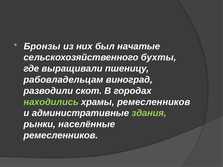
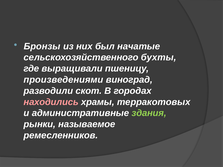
рабовладельцам: рабовладельцам -> произведениями (63, 80)
находились colour: light green -> pink (51, 102)
храмы ремесленников: ремесленников -> терракотовых (154, 102)
населённые: населённые -> называемое (87, 124)
